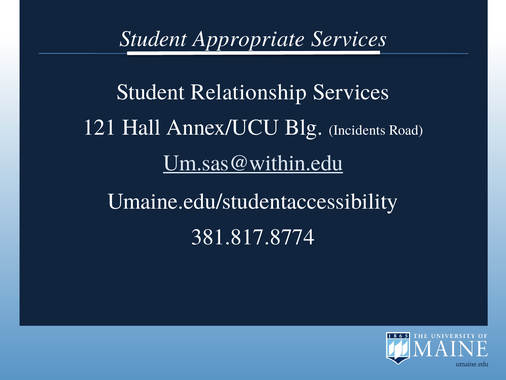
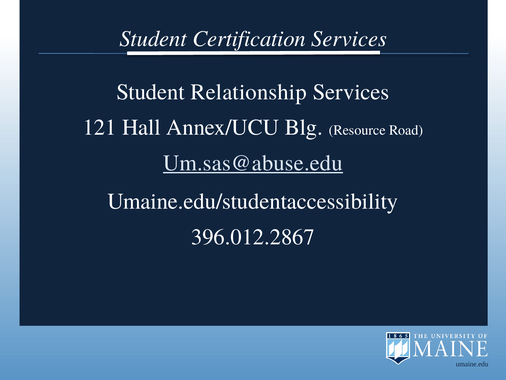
Appropriate: Appropriate -> Certification (249, 39)
Incidents: Incidents -> Resource (357, 130)
Um.sas@within.edu: Um.sas@within.edu -> Um.sas@abuse.edu (253, 163)
381.817.8774: 381.817.8774 -> 396.012.2867 (253, 237)
